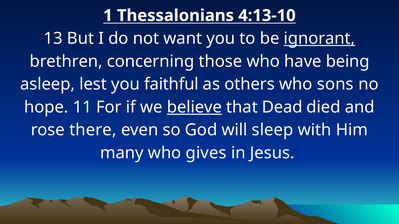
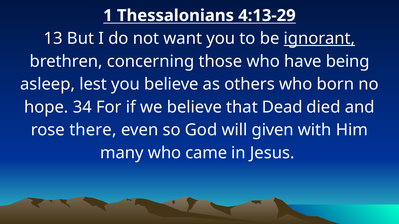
4:13-10: 4:13-10 -> 4:13-29 (267, 16)
you faithful: faithful -> believe (171, 84)
sons: sons -> born (335, 84)
11: 11 -> 34 (82, 107)
believe underline: present -> none (194, 107)
sleep: sleep -> given (273, 130)
gives: gives -> came (206, 153)
